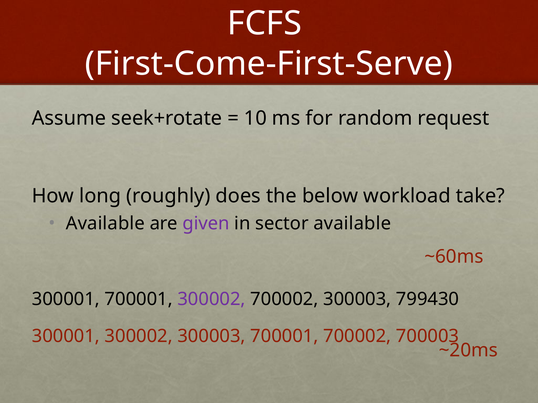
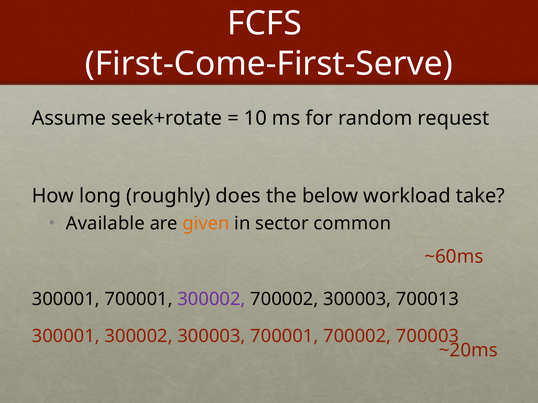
given colour: purple -> orange (206, 224)
sector available: available -> common (352, 224)
799430: 799430 -> 700013 (428, 300)
